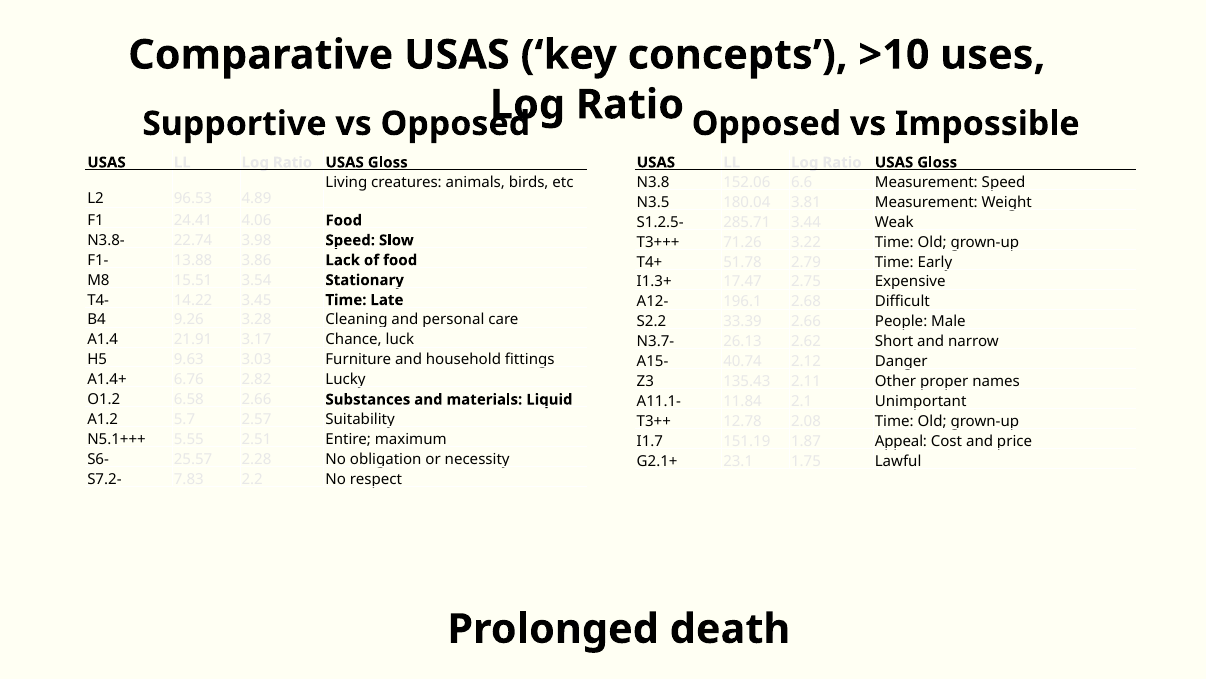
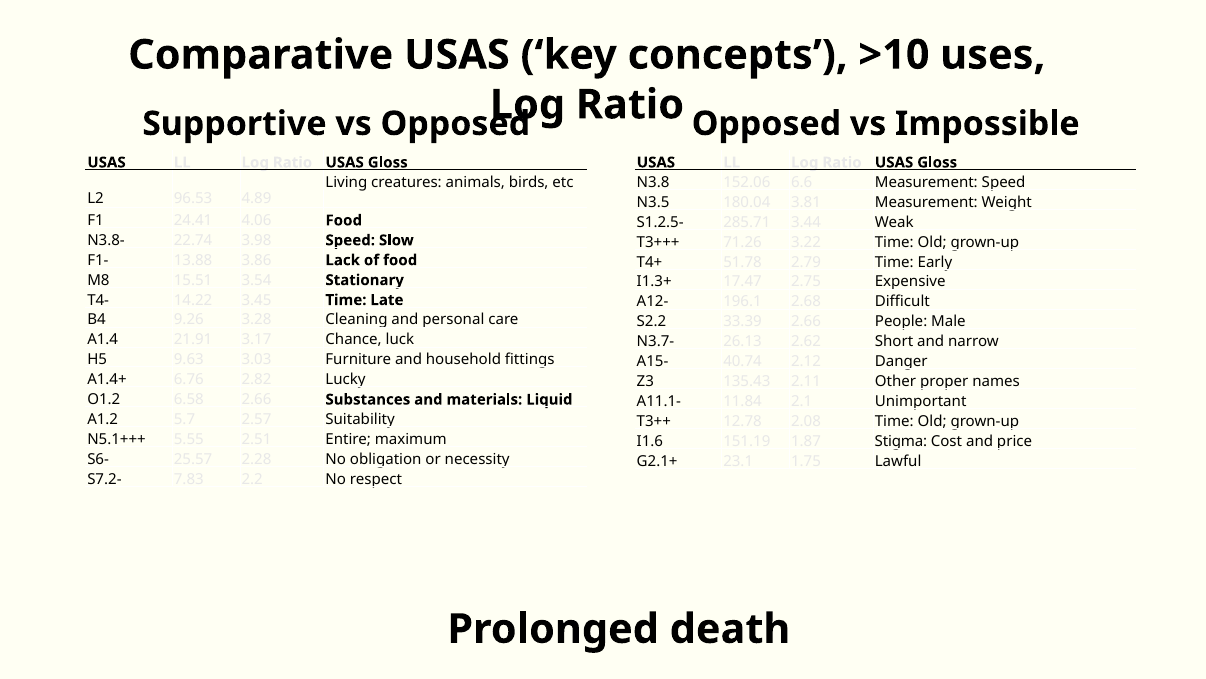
I1.7: I1.7 -> I1.6 (650, 441)
Appeal: Appeal -> Stigma (901, 441)
